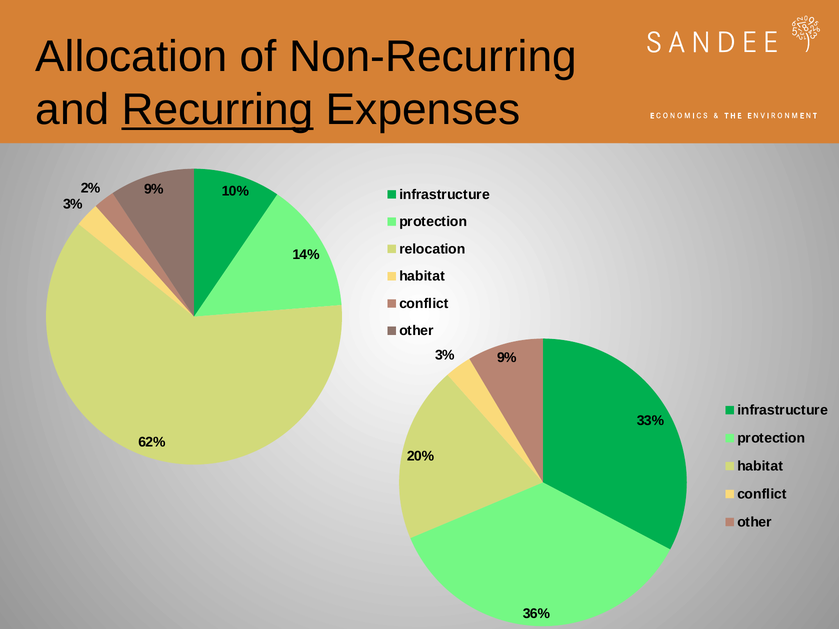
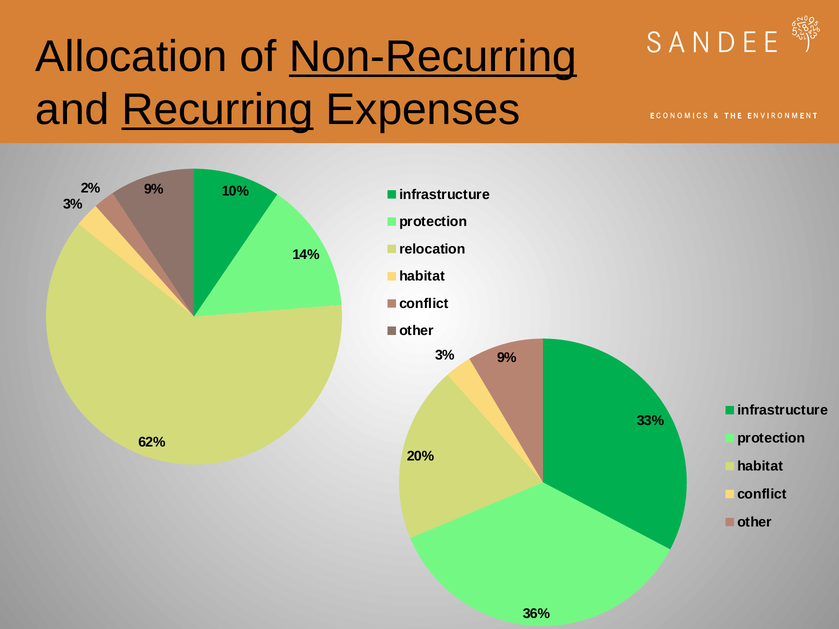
Non-Recurring underline: none -> present (433, 57)
